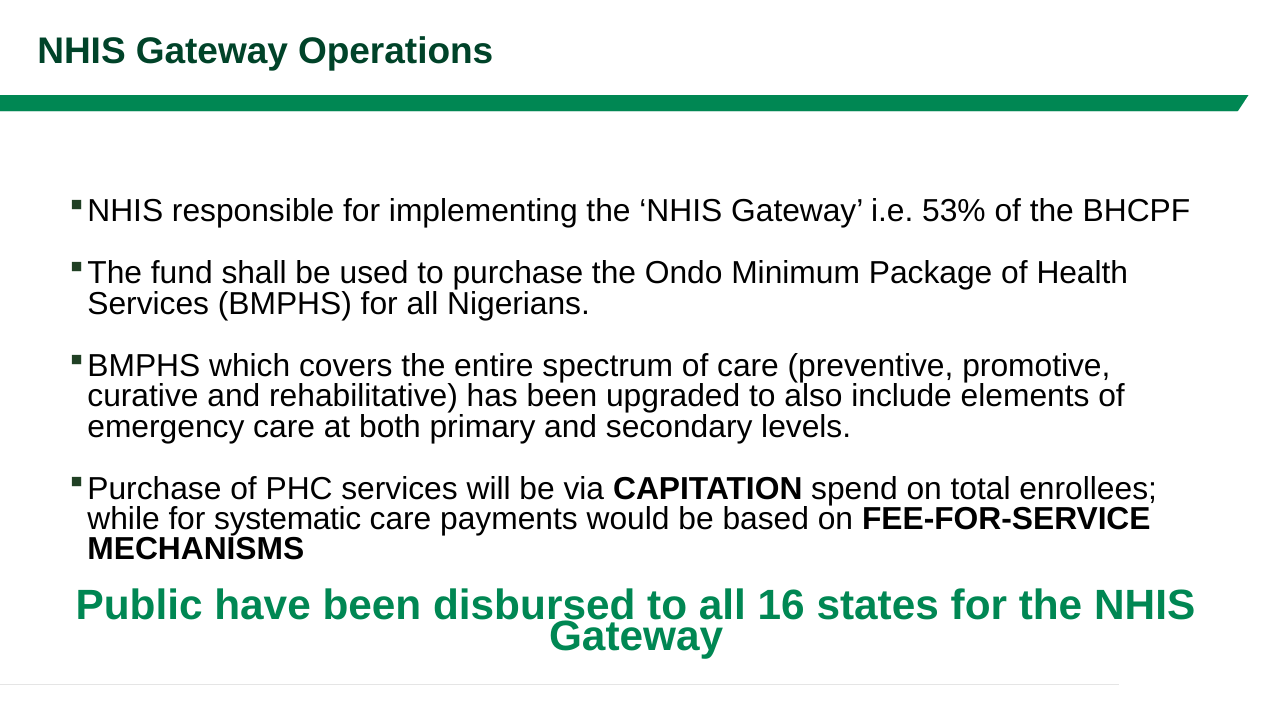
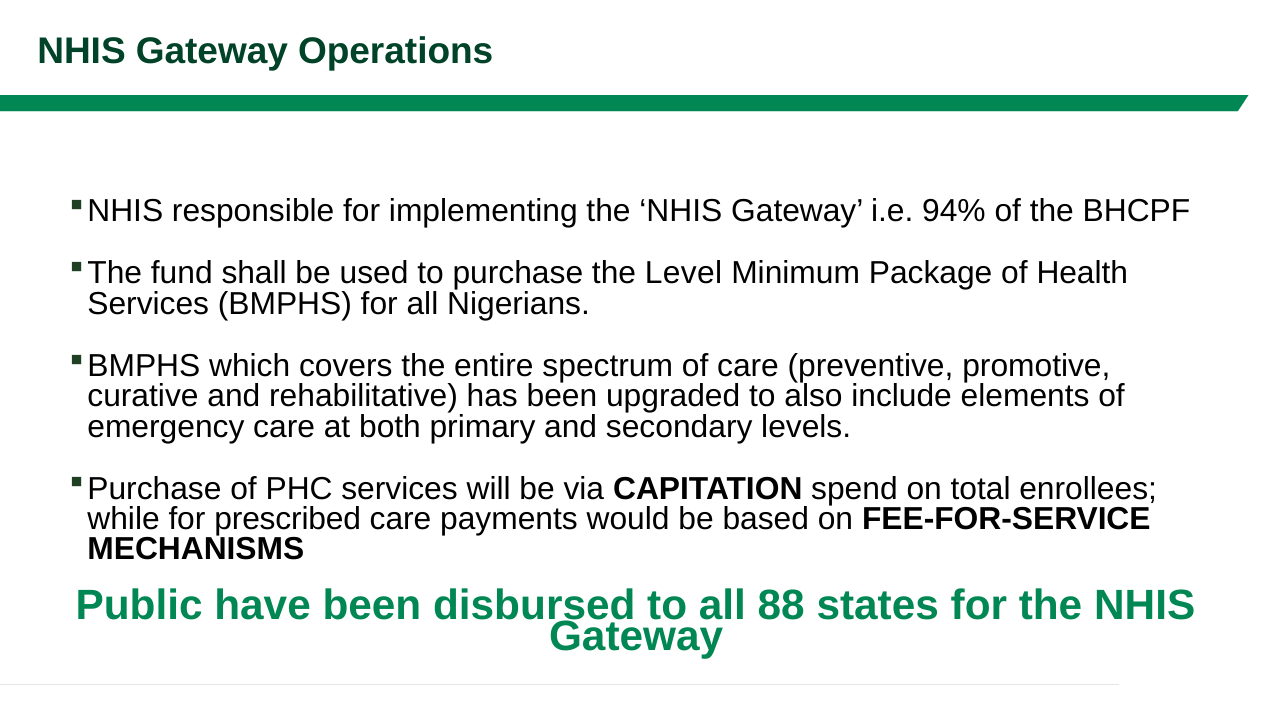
53%: 53% -> 94% (954, 211)
Ondo: Ondo -> Level (684, 273)
systematic: systematic -> prescribed (288, 519)
16: 16 -> 88 (781, 606)
